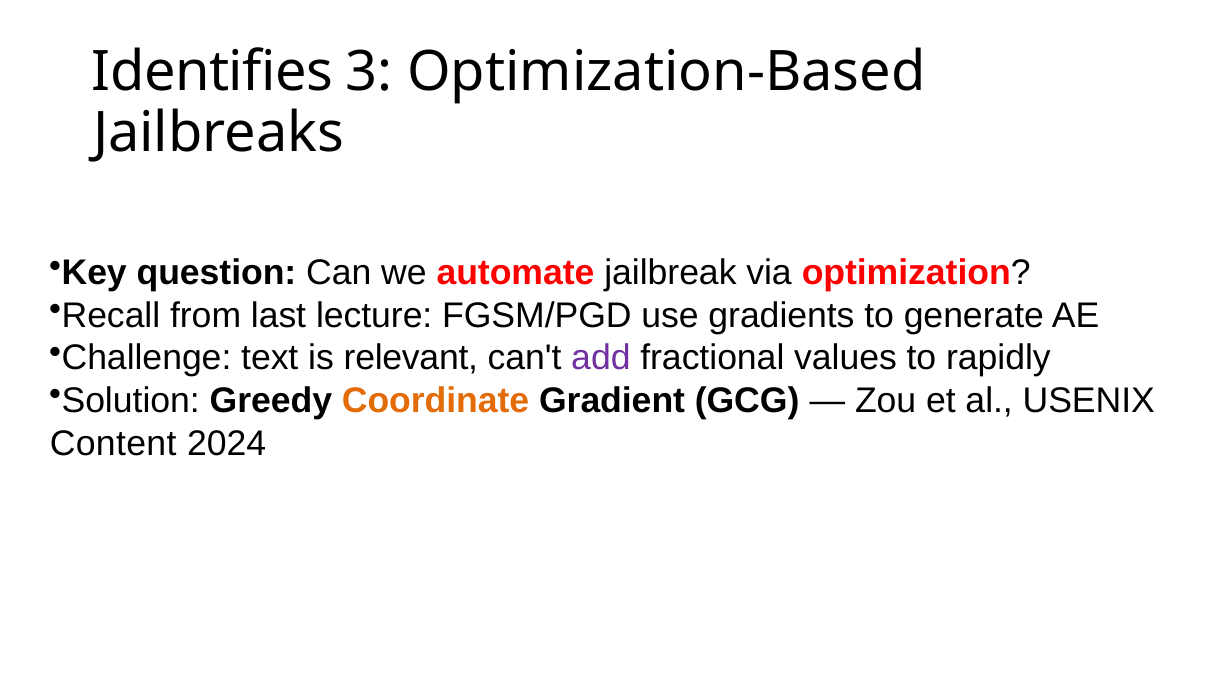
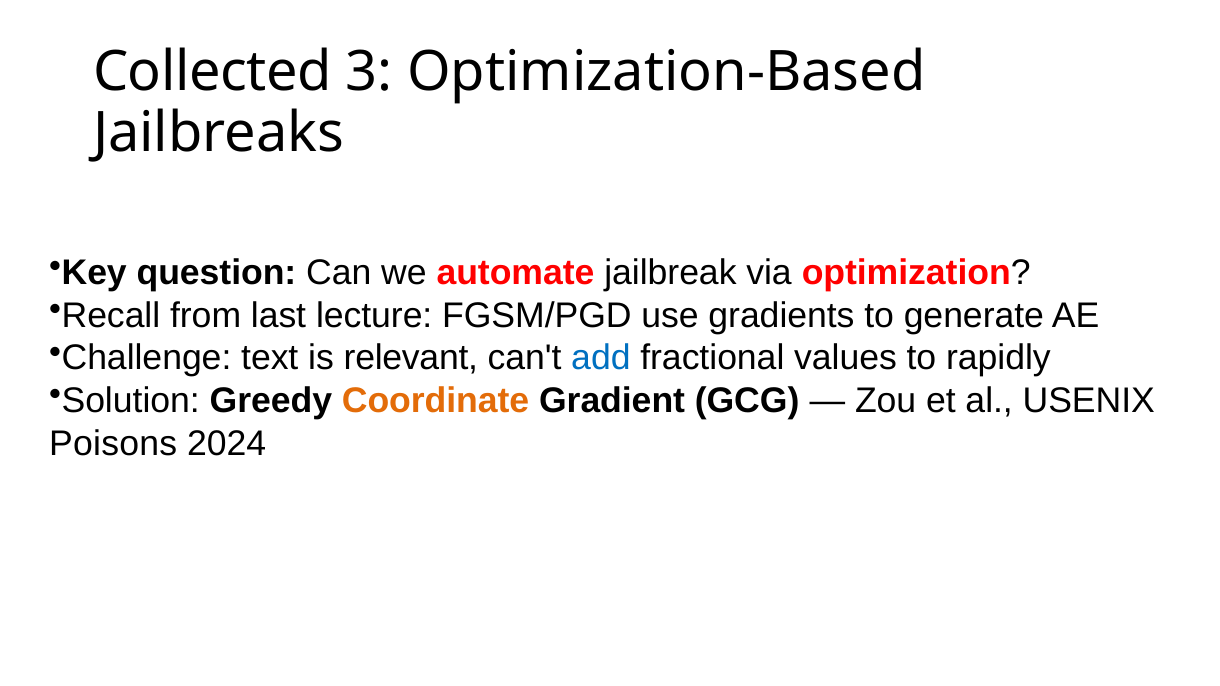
Identifies: Identifies -> Collected (212, 72)
add colour: purple -> blue (601, 358)
Content: Content -> Poisons (113, 444)
